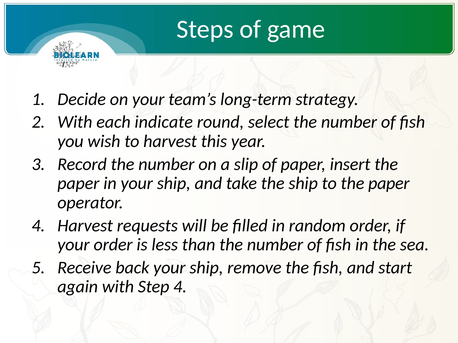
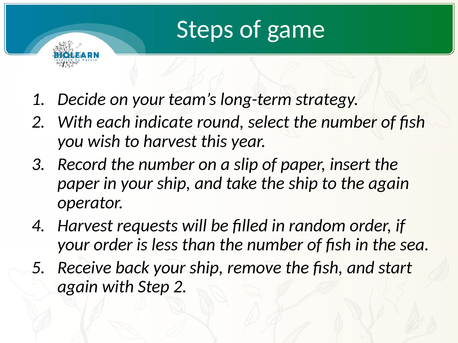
to the paper: paper -> again (389, 184)
Step 4: 4 -> 2 (180, 287)
